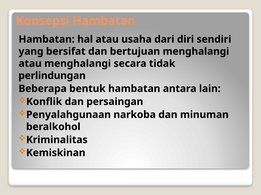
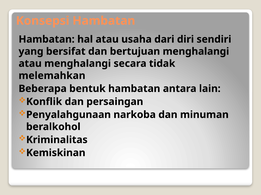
perlindungan: perlindungan -> melemahkan (52, 76)
